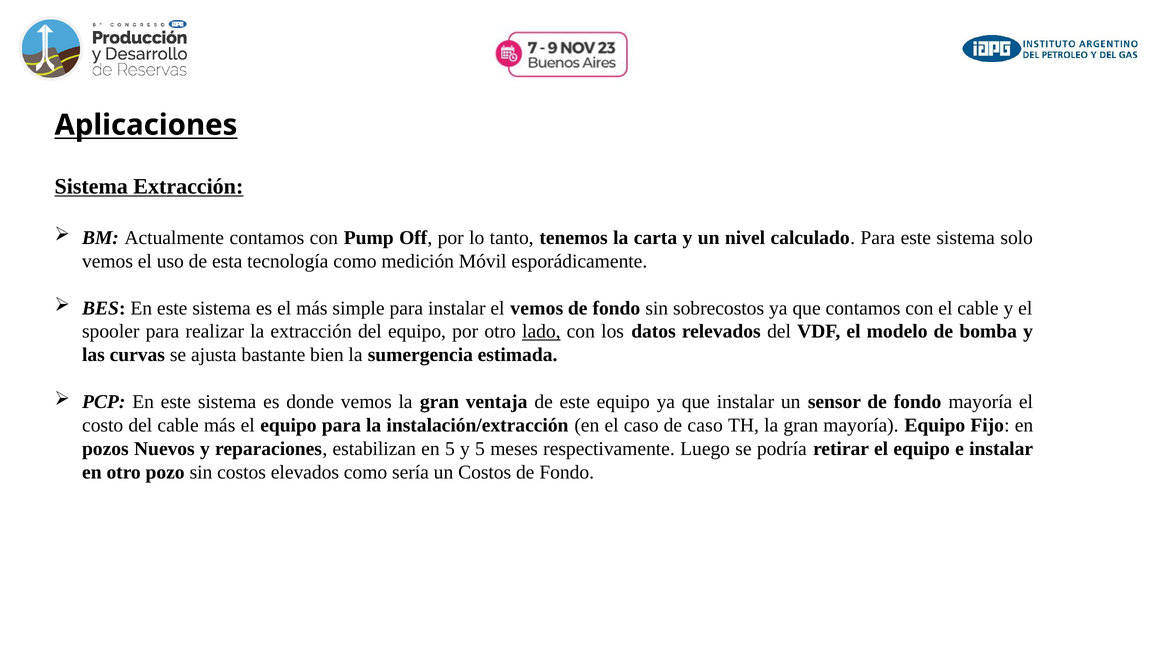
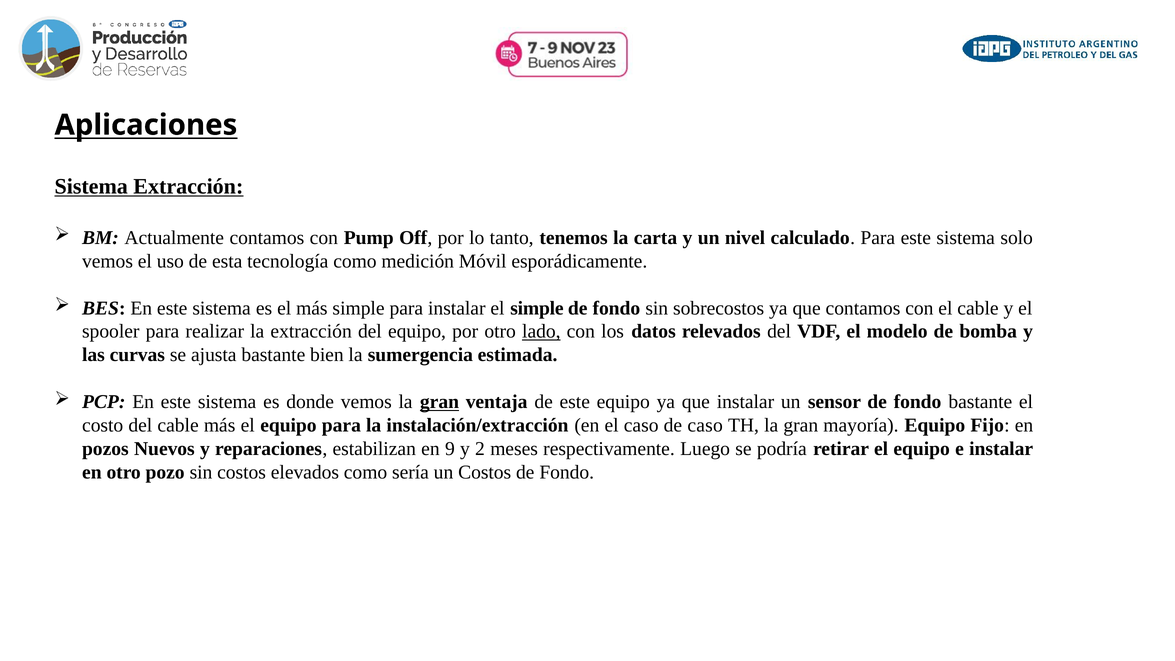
el vemos: vemos -> simple (537, 308)
gran underline: none -> present (440, 402)
fondo mayoría: mayoría -> bastante (980, 402)
en 5: 5 -> 9 (450, 449)
y 5: 5 -> 2 (480, 449)
